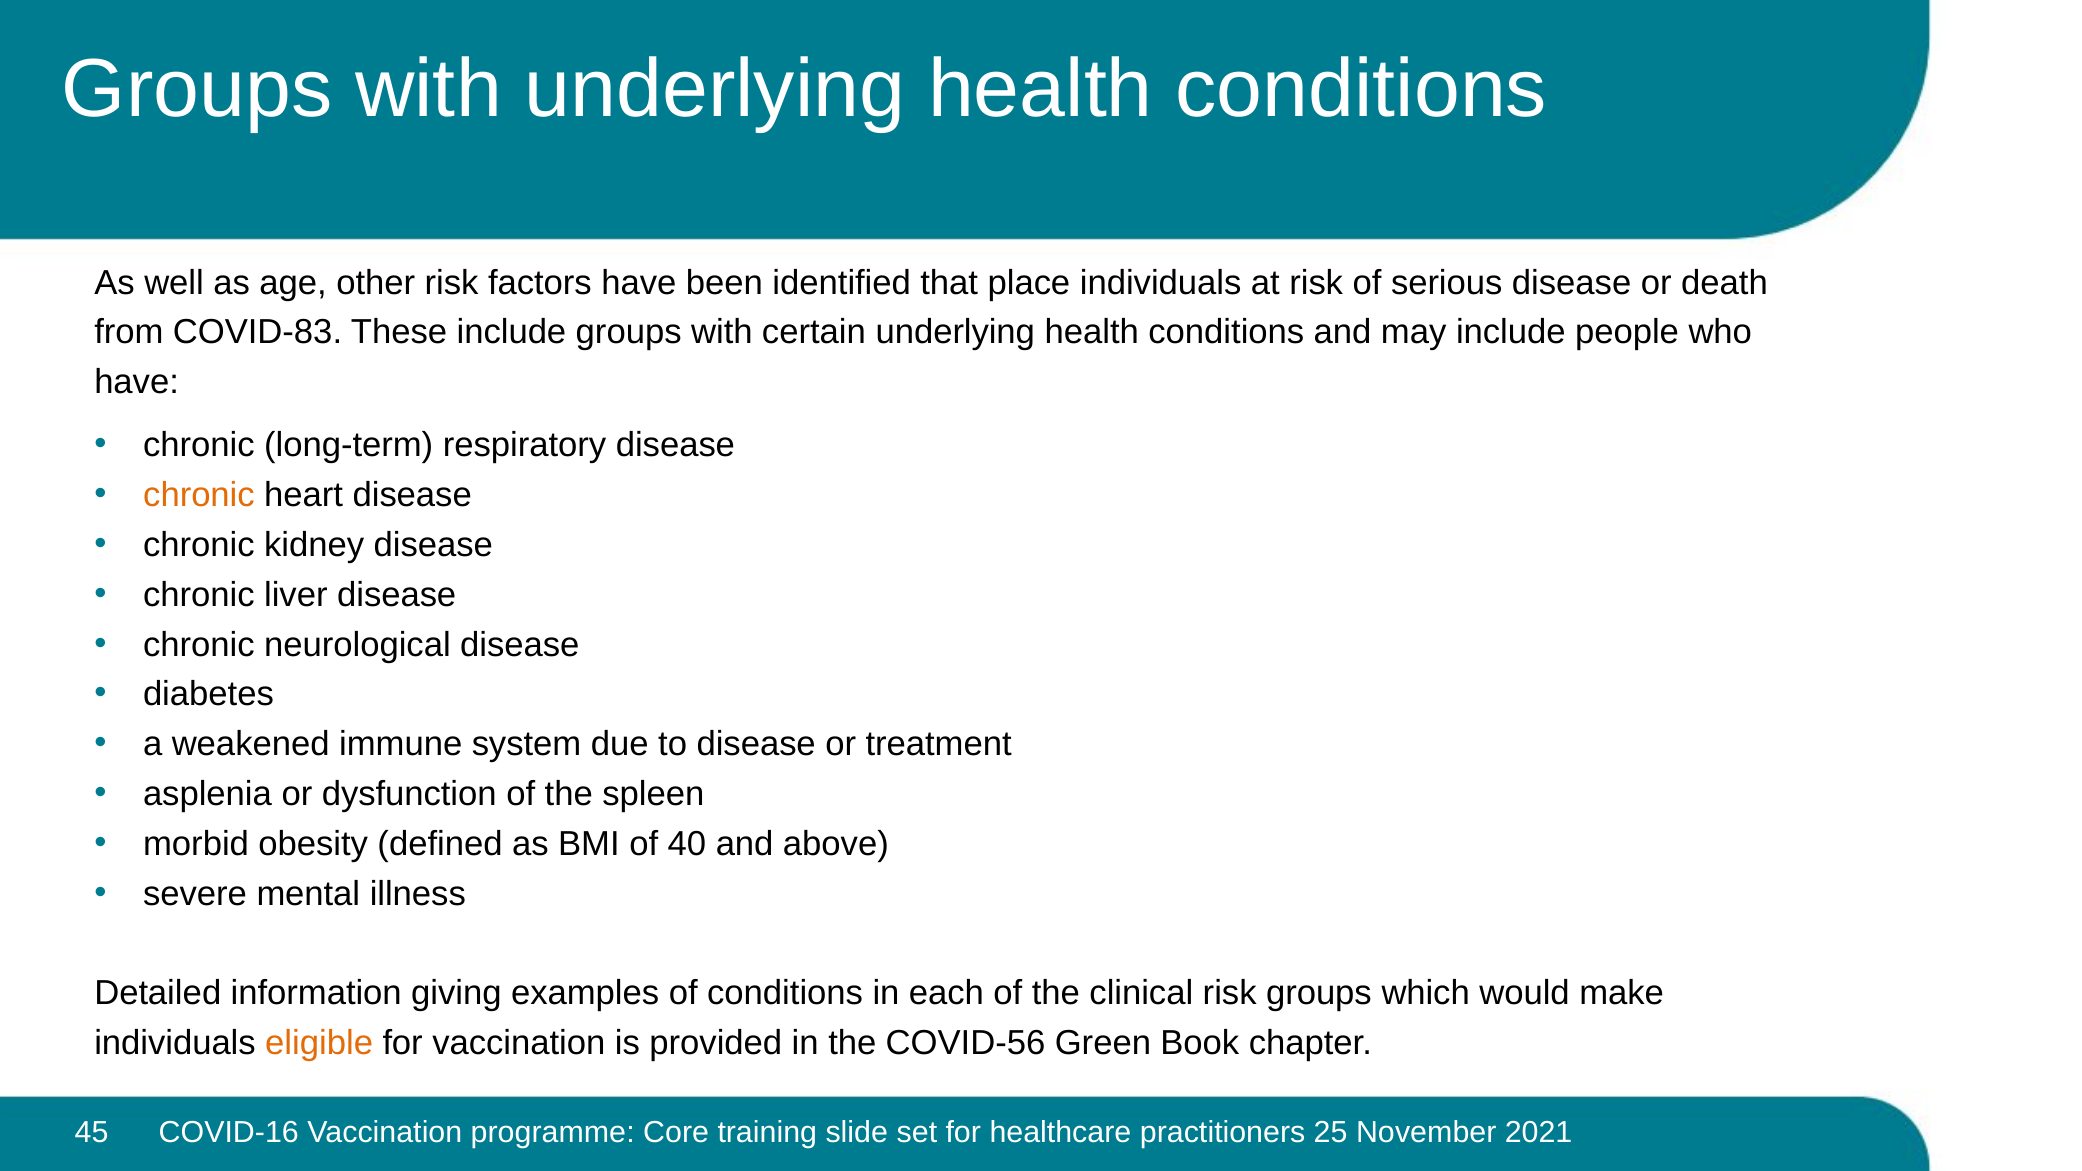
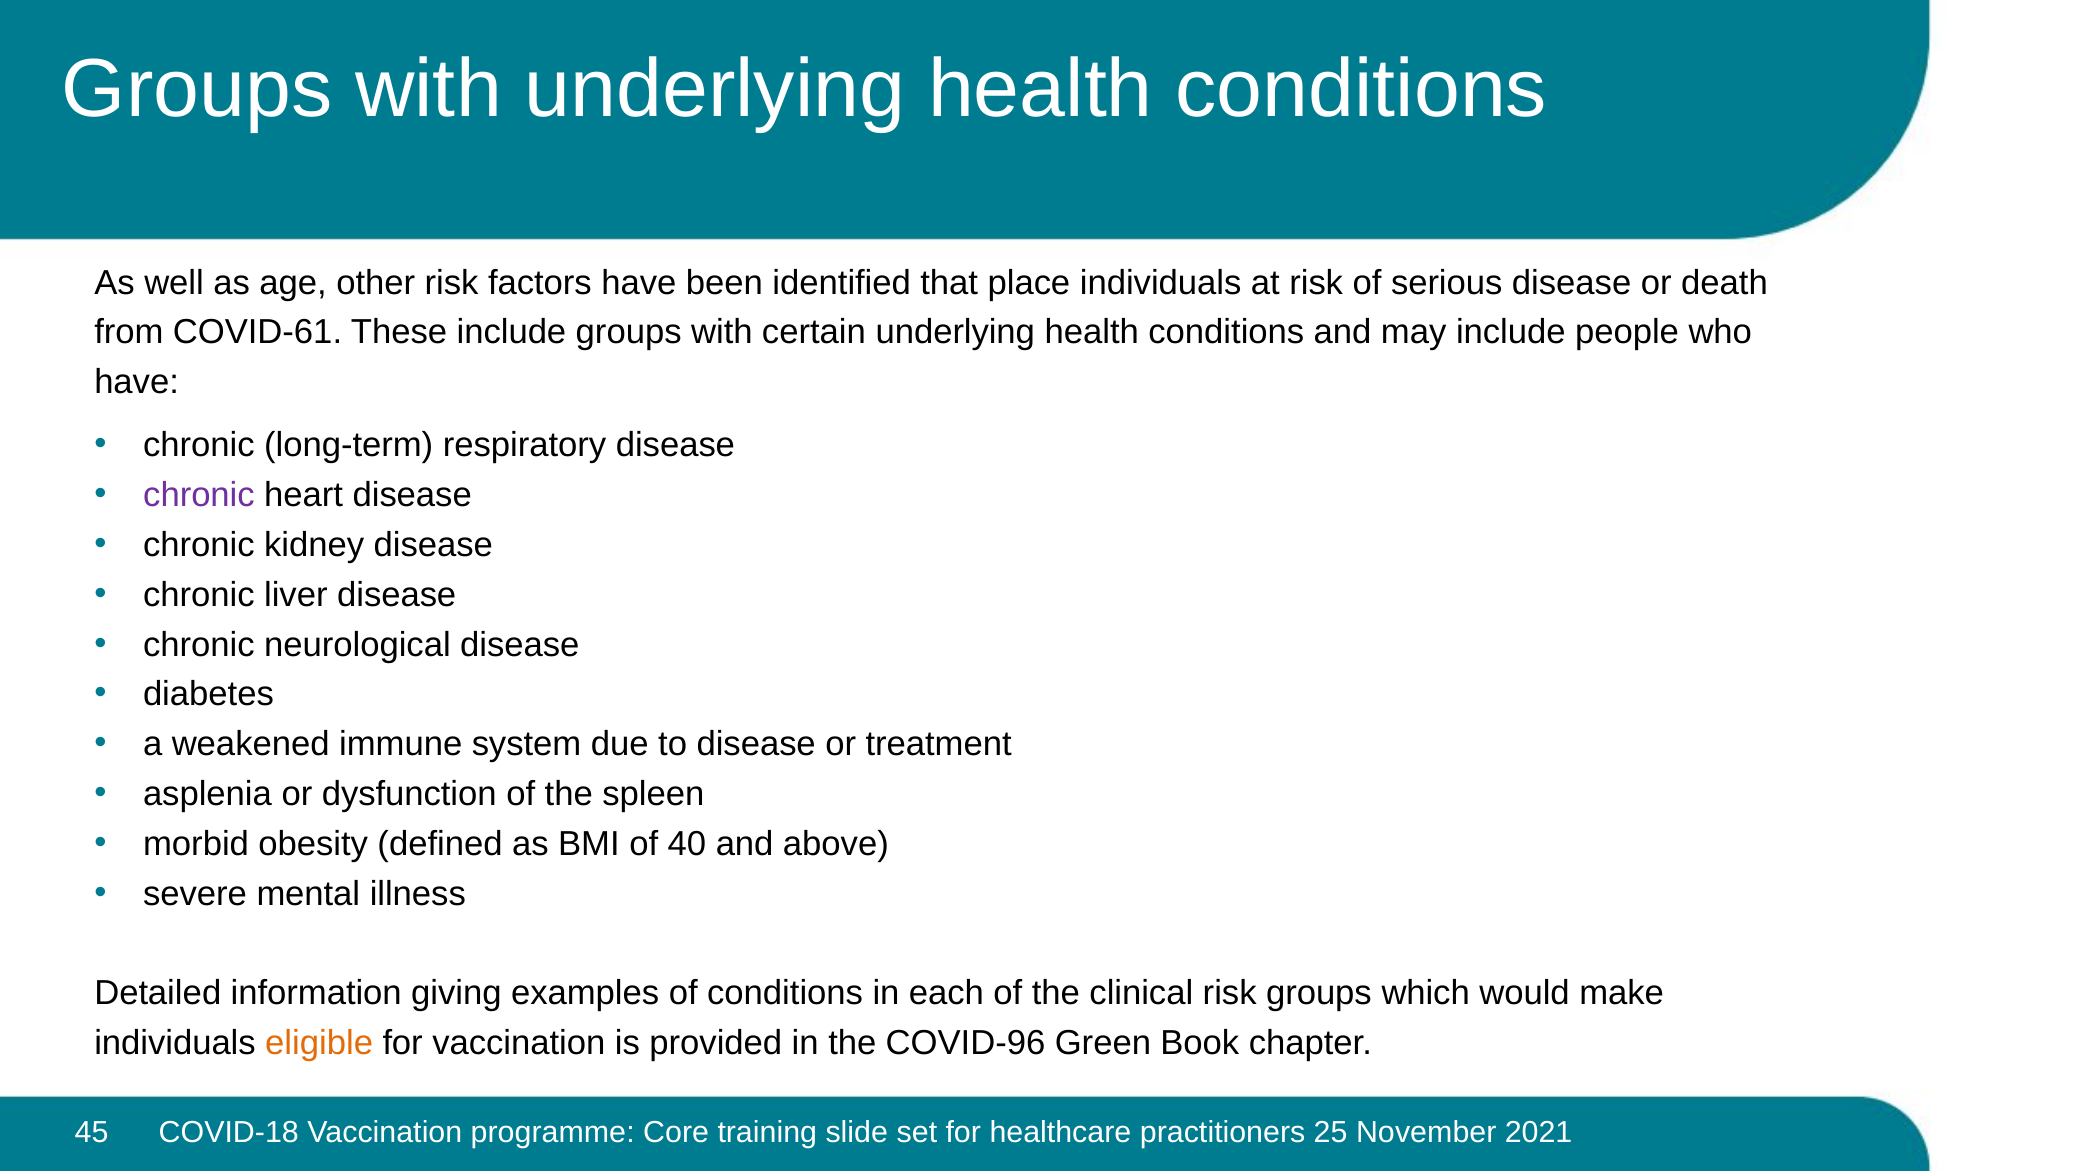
COVID-83: COVID-83 -> COVID-61 (257, 332)
chronic colour: orange -> purple (199, 495)
COVID-56: COVID-56 -> COVID-96 (966, 1043)
COVID-16: COVID-16 -> COVID-18 (229, 1133)
